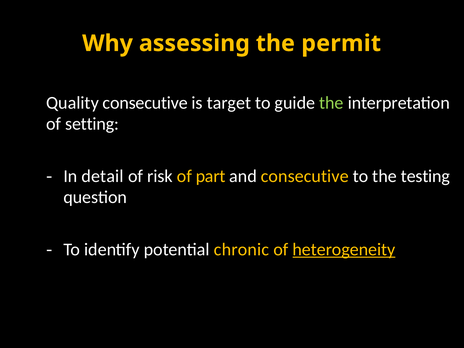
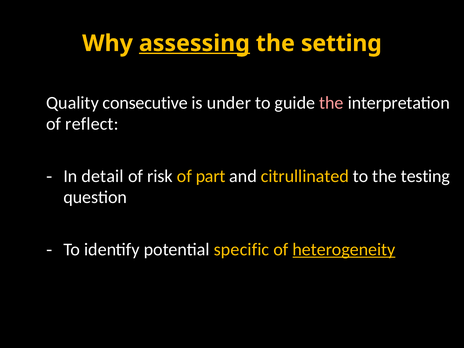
assessing underline: none -> present (194, 43)
permit: permit -> setting (341, 43)
target: target -> under (229, 103)
the colour: light green -> pink (331, 103)
setting: setting -> reflect (92, 124)
and consecutive: consecutive -> citrullinated (305, 176)
chronic: chronic -> specific (242, 249)
